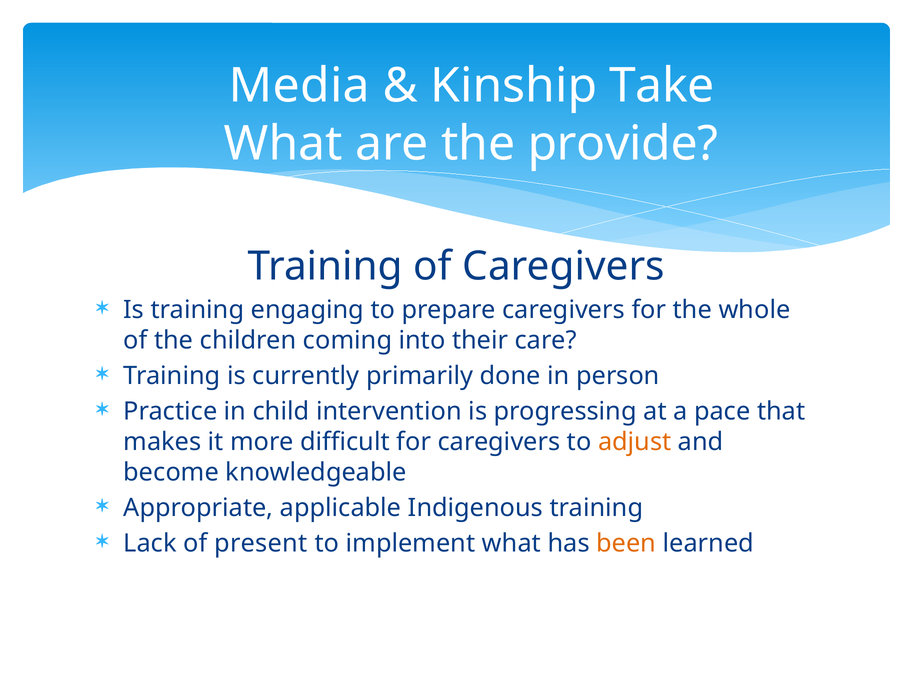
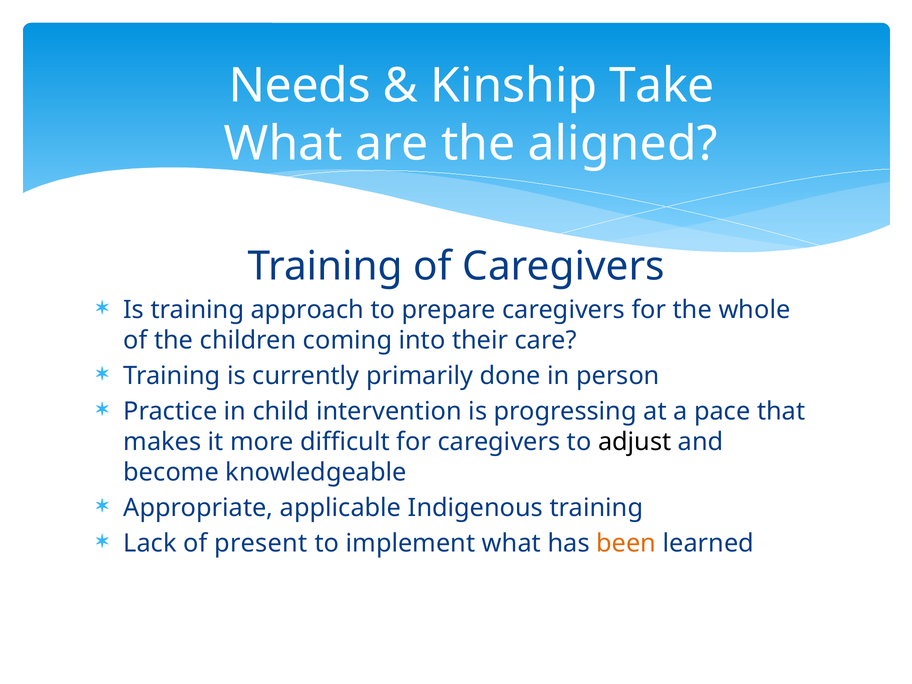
Media: Media -> Needs (300, 86)
provide: provide -> aligned (623, 144)
engaging: engaging -> approach (307, 310)
adjust colour: orange -> black (635, 442)
